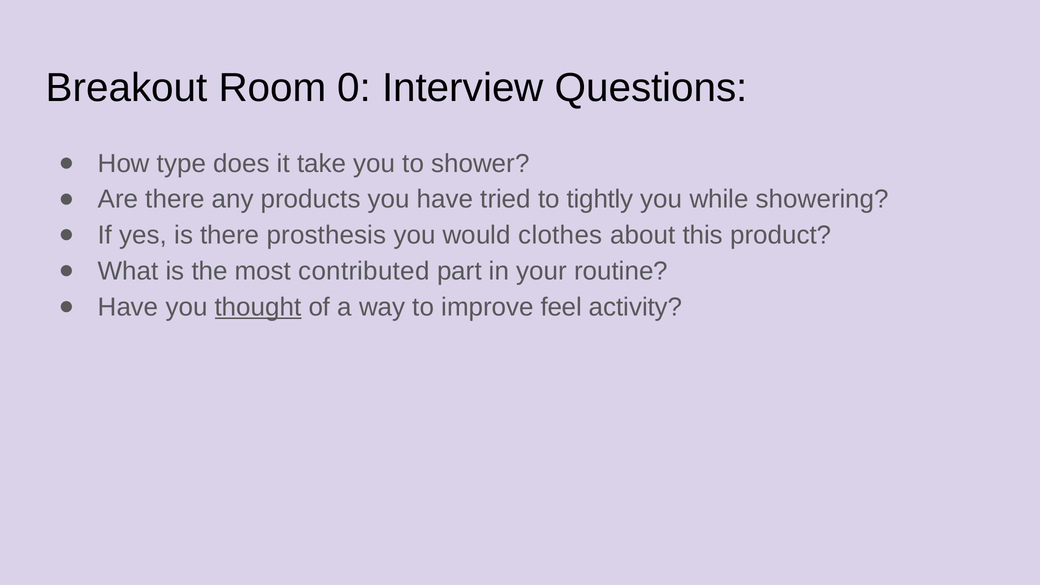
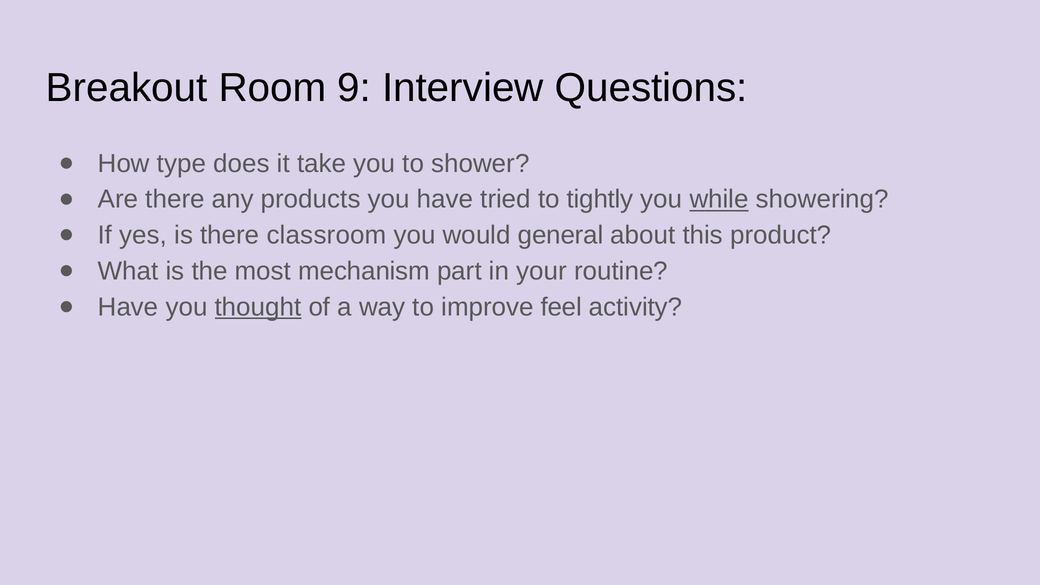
0: 0 -> 9 (354, 88)
while underline: none -> present (719, 199)
prosthesis: prosthesis -> classroom (327, 235)
clothes: clothes -> general (561, 235)
contributed: contributed -> mechanism (364, 271)
